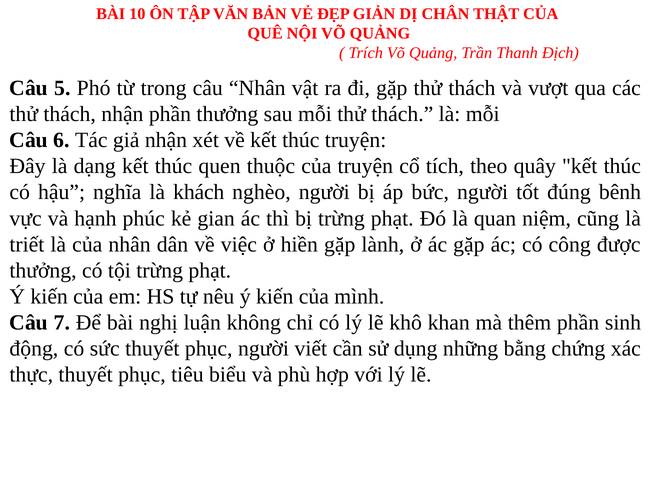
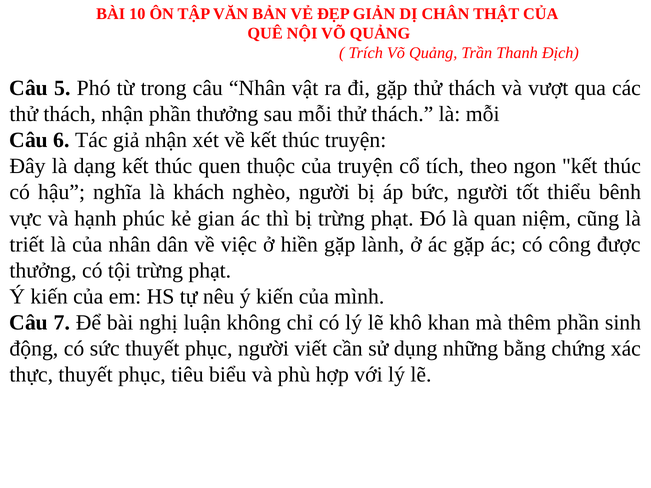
quây: quây -> ngon (535, 166)
đúng: đúng -> thiểu (569, 192)
